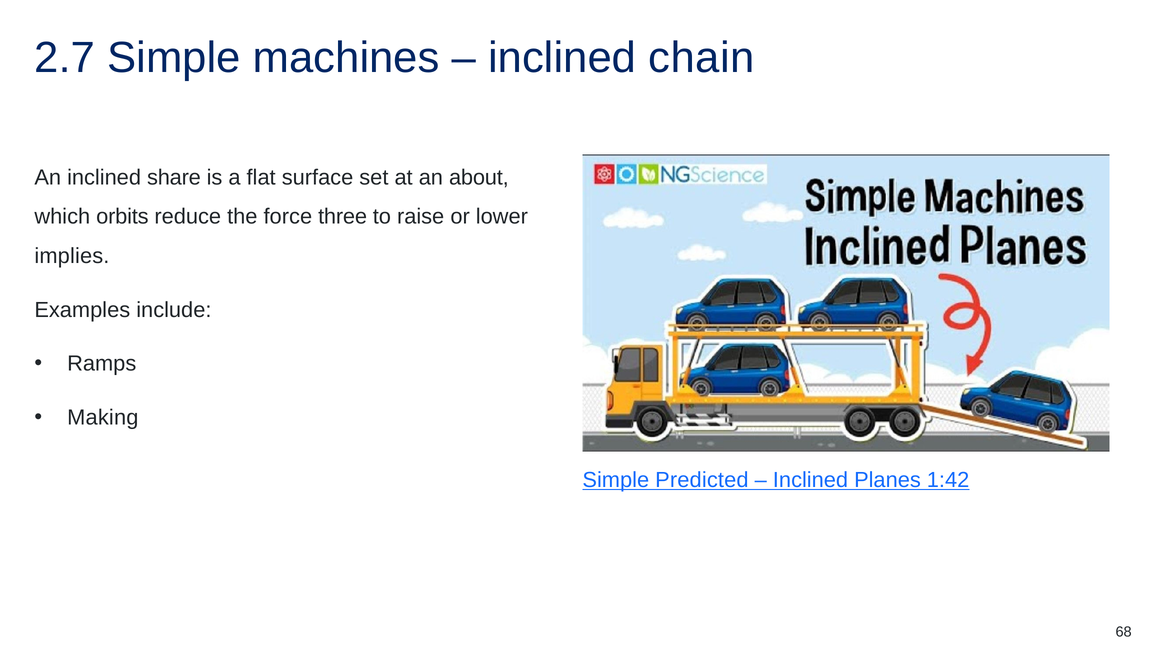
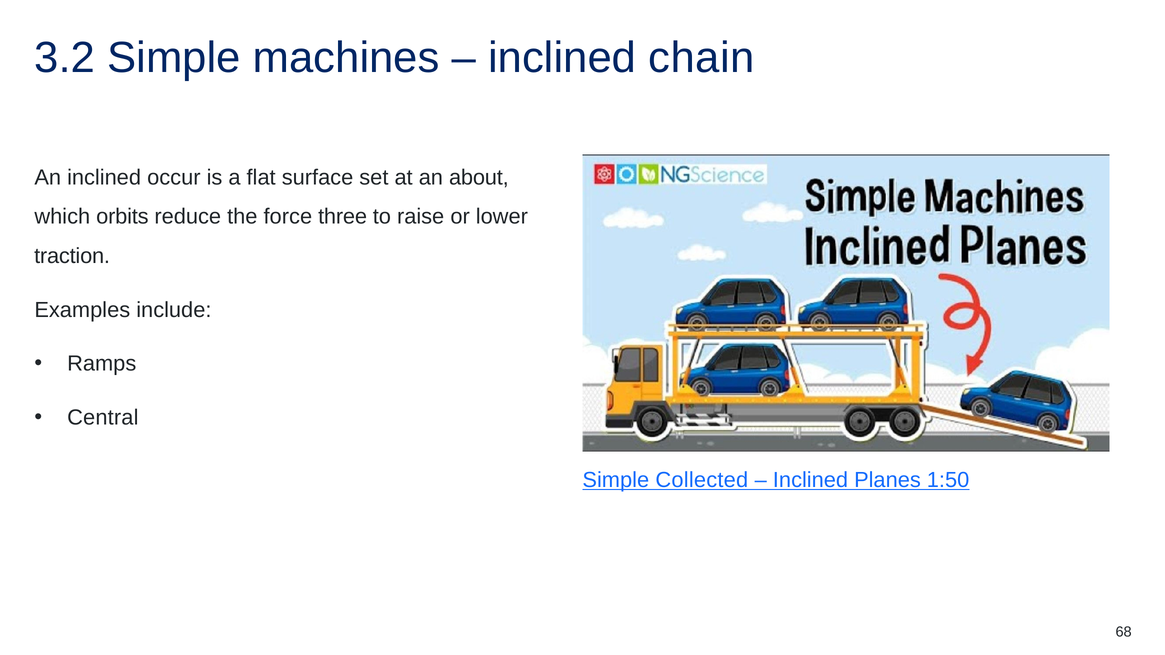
2.7: 2.7 -> 3.2 (65, 58)
share: share -> occur (174, 177)
implies: implies -> traction (72, 256)
Making: Making -> Central (103, 418)
Predicted: Predicted -> Collected (702, 480)
1:42: 1:42 -> 1:50 (948, 480)
